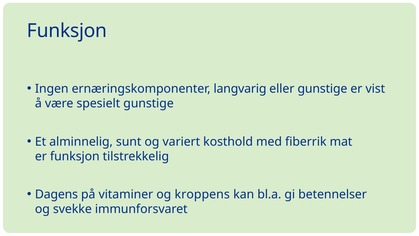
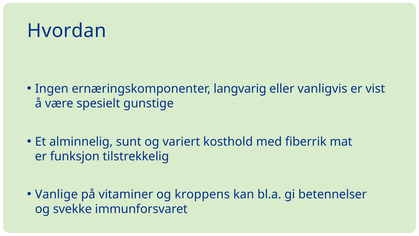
Funksjon: Funksjon -> Hvordan (67, 31)
eller gunstige: gunstige -> vanligvis (322, 89)
Dagens: Dagens -> Vanlige (56, 194)
